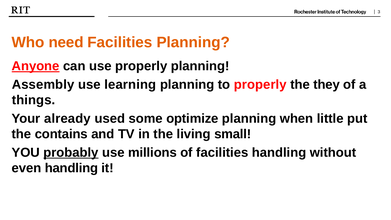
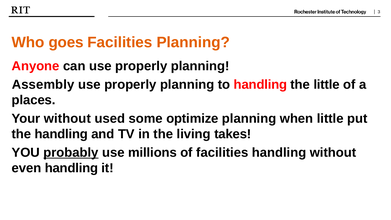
need: need -> goes (66, 42)
Anyone underline: present -> none (36, 66)
learning: learning -> properly (130, 84)
to properly: properly -> handling (260, 84)
the they: they -> little (327, 84)
things: things -> places (34, 100)
Your already: already -> without (67, 118)
the contains: contains -> handling (61, 134)
small: small -> takes (233, 134)
